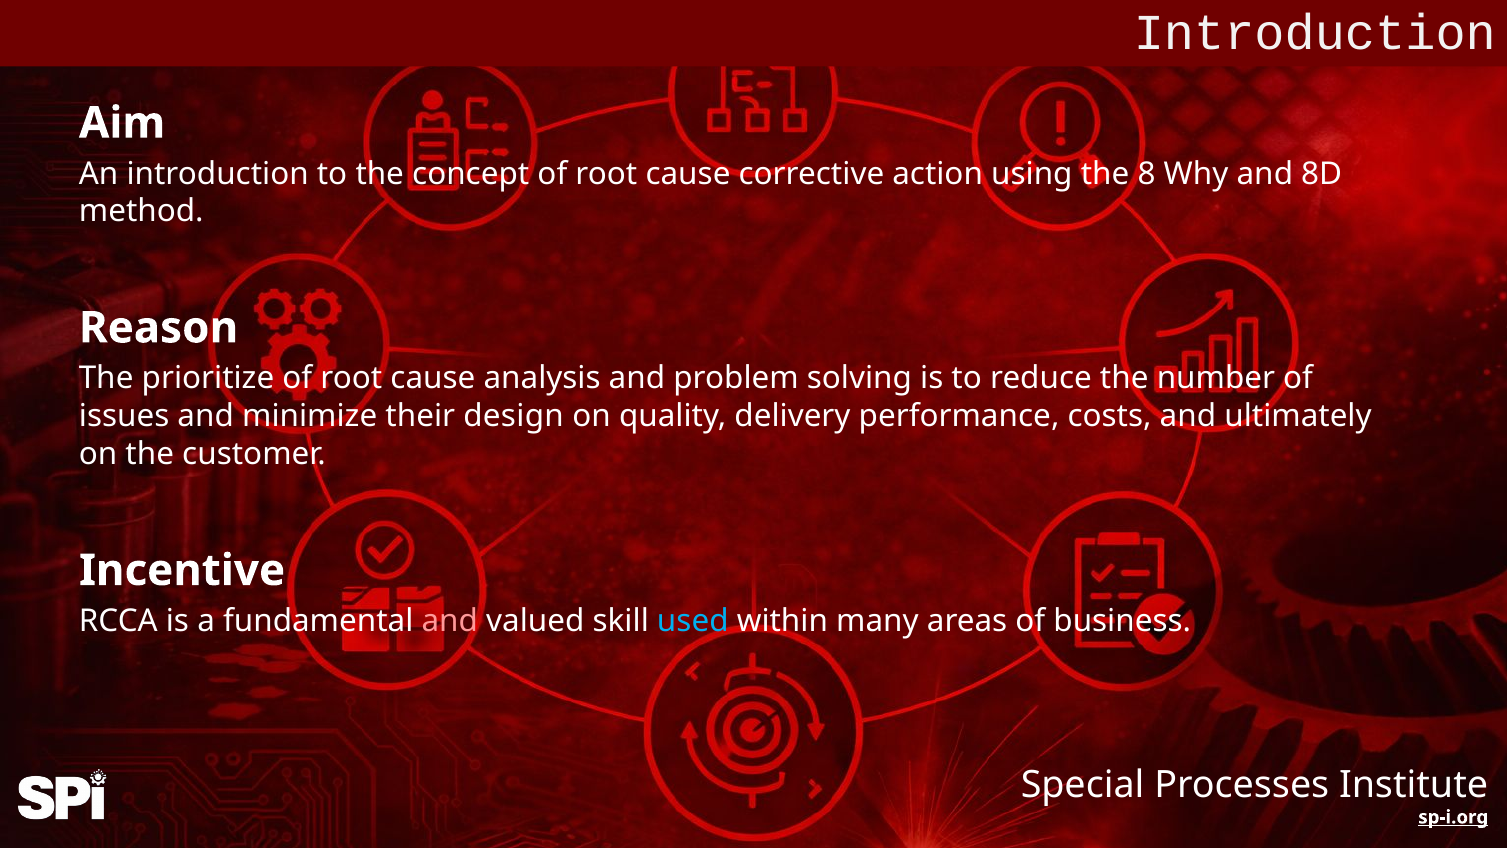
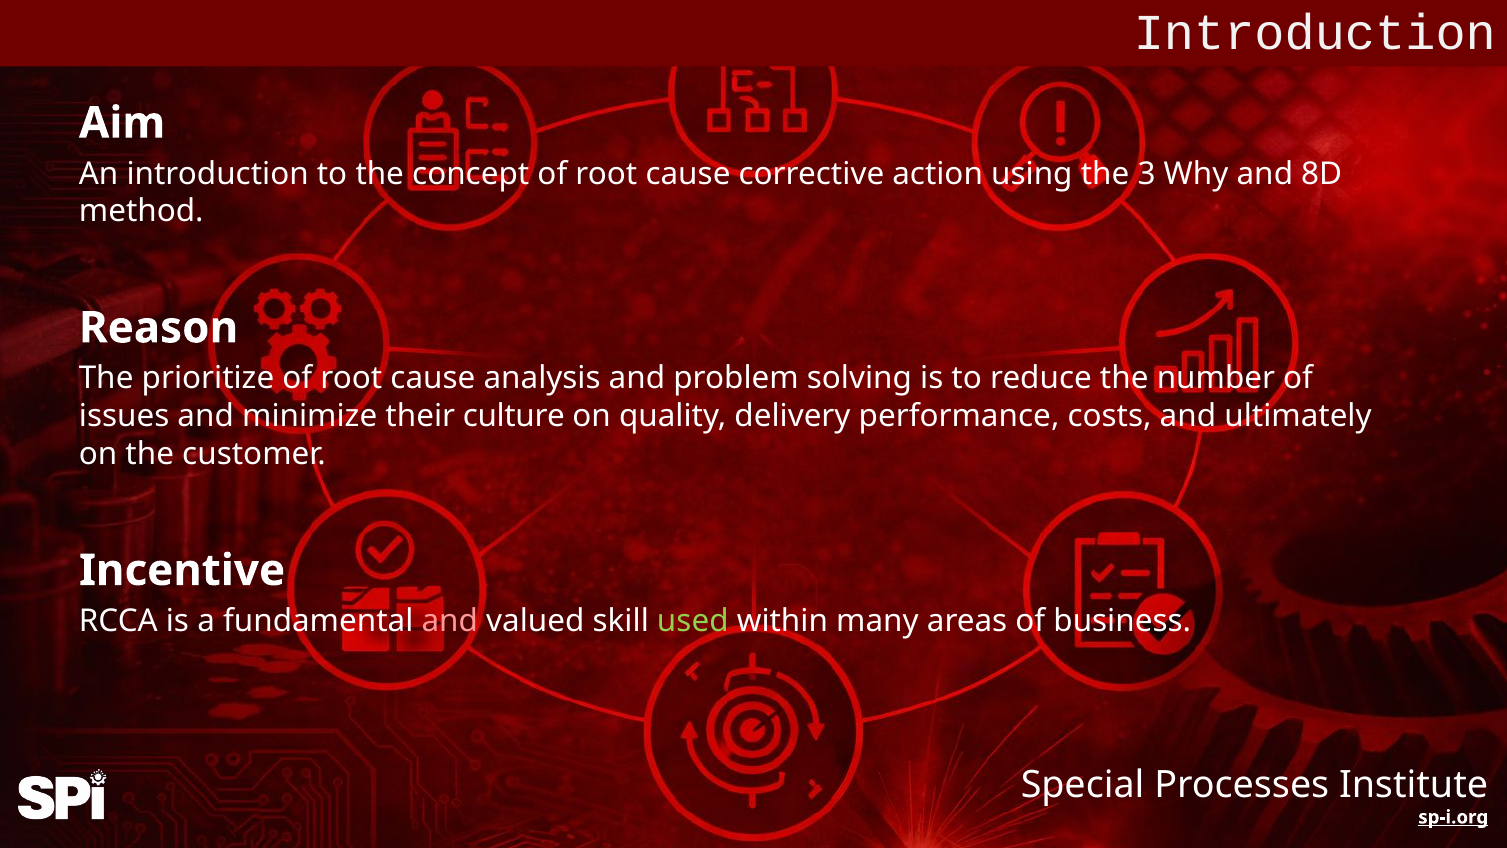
8: 8 -> 3 (1147, 174)
design: design -> culture (514, 416)
used colour: light blue -> light green (693, 621)
